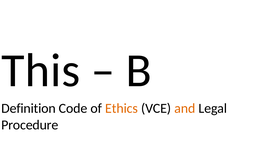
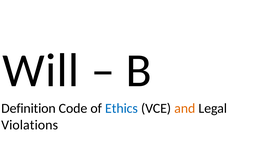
This: This -> Will (41, 71)
Ethics colour: orange -> blue (122, 109)
Procedure: Procedure -> Violations (30, 125)
